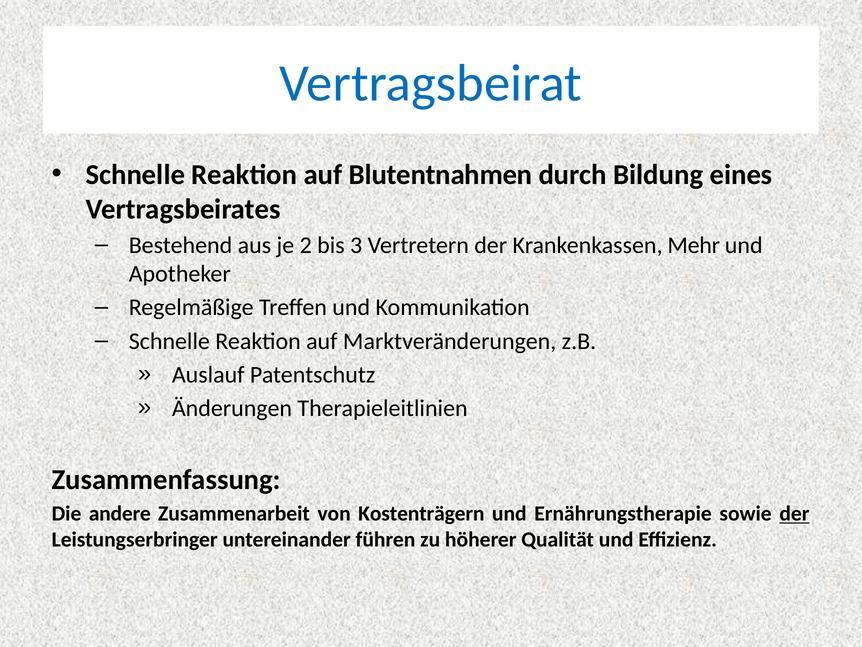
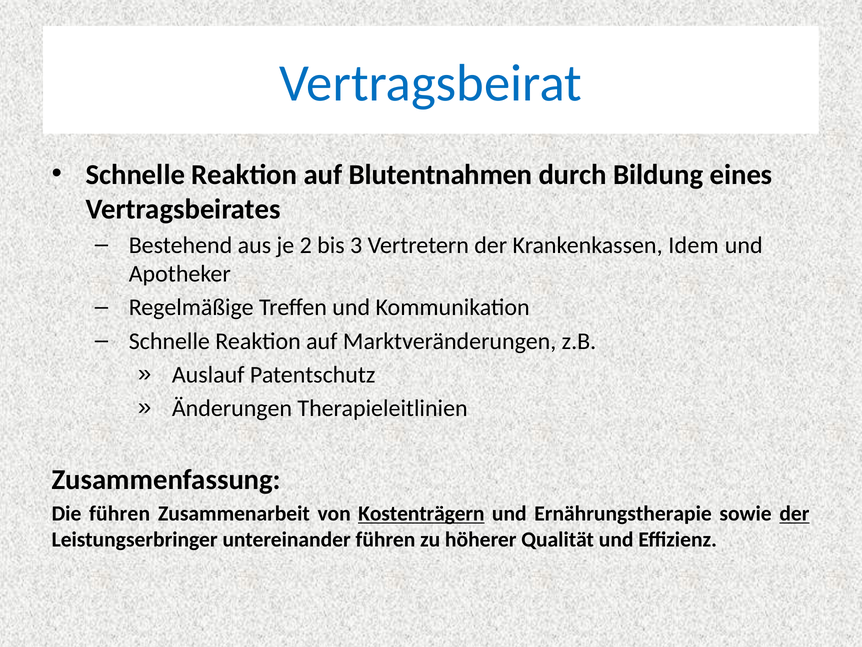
Mehr: Mehr -> Idem (694, 245)
Die andere: andere -> führen (120, 513)
Kostenträgern underline: none -> present (421, 513)
